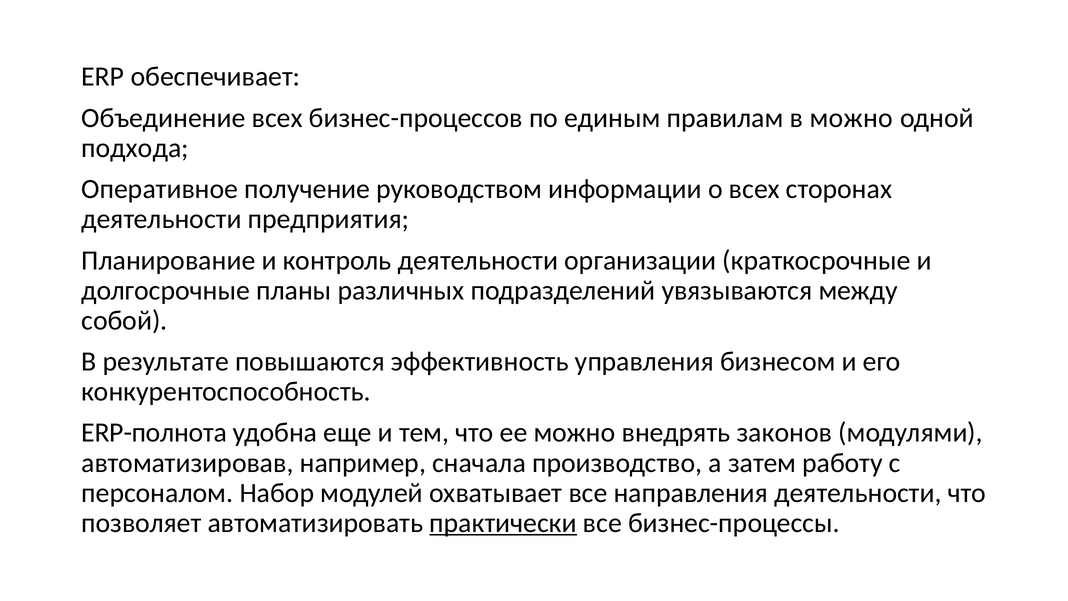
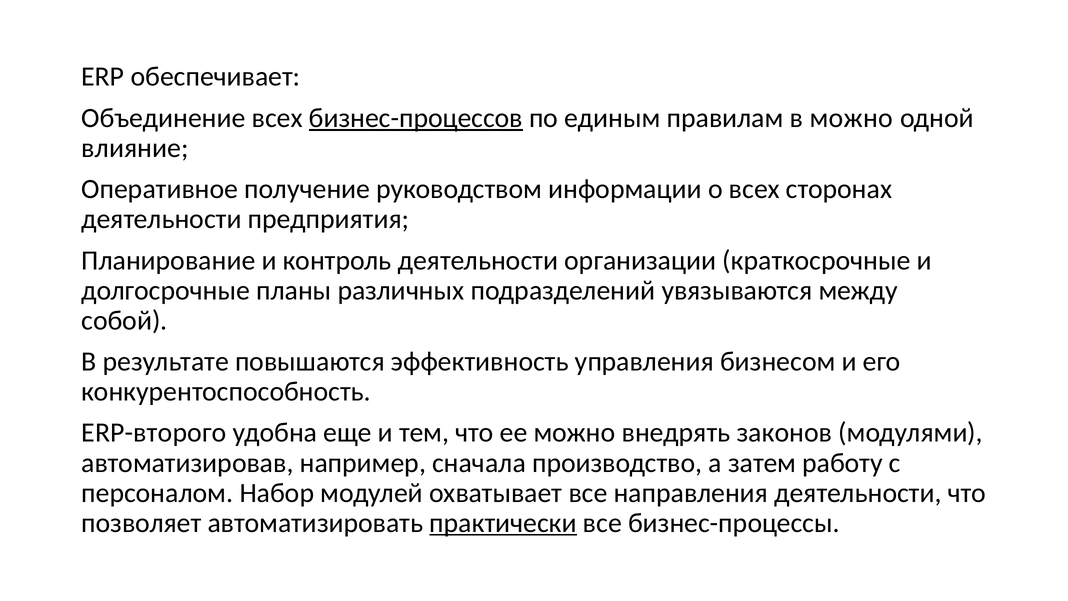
бизнес-процессов underline: none -> present (416, 118)
подхода: подхода -> влияние (135, 148)
ERP-полнота: ERP-полнота -> ERP-второго (154, 433)
